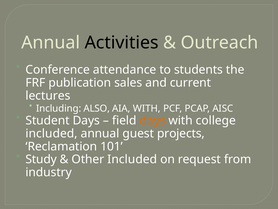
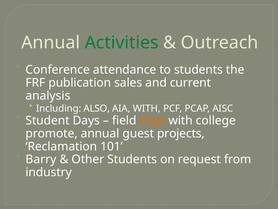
Activities colour: black -> green (122, 42)
lectures: lectures -> analysis (48, 95)
included: included -> promote (52, 133)
Study: Study -> Barry (41, 159)
Other Included: Included -> Students (132, 159)
